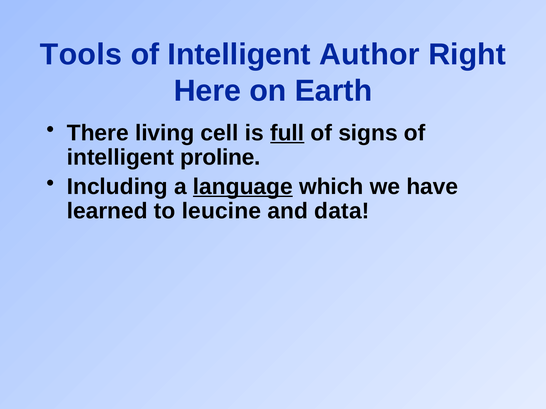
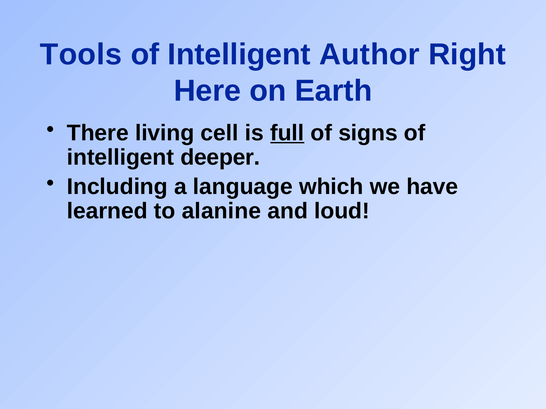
proline: proline -> deeper (220, 158)
language underline: present -> none (243, 187)
leucine: leucine -> alanine (221, 211)
data: data -> loud (342, 211)
